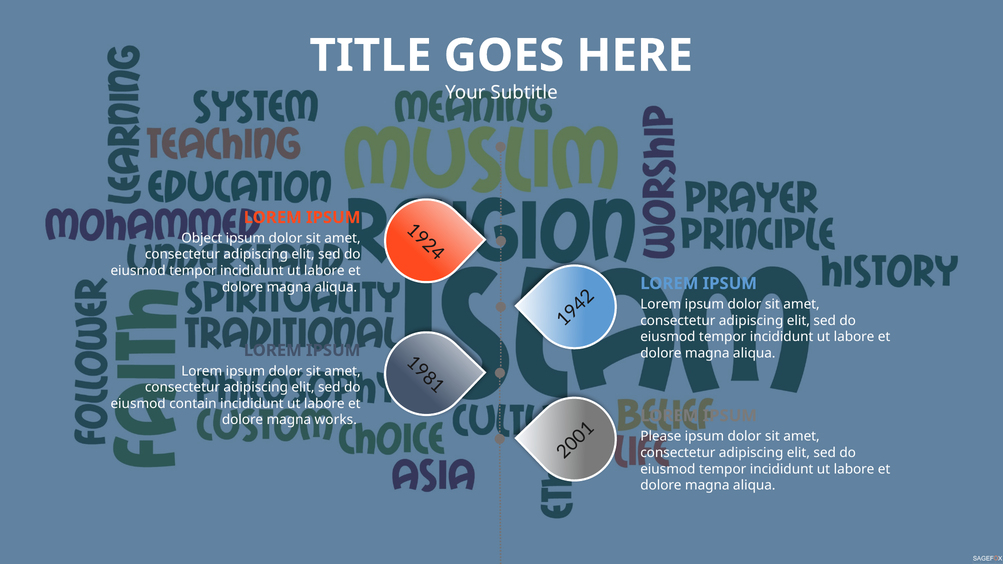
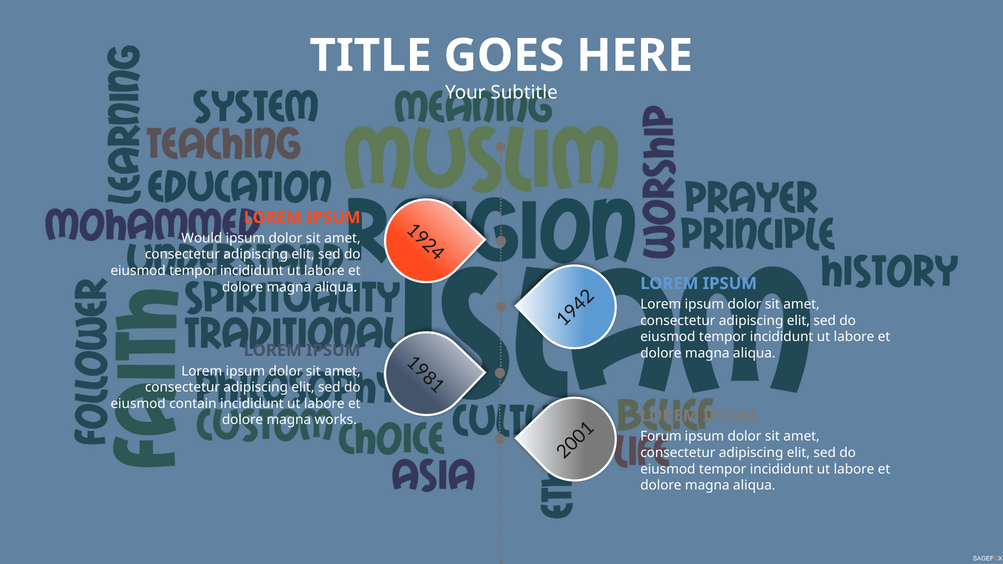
Object: Object -> Would (202, 238)
Please: Please -> Forum (661, 437)
